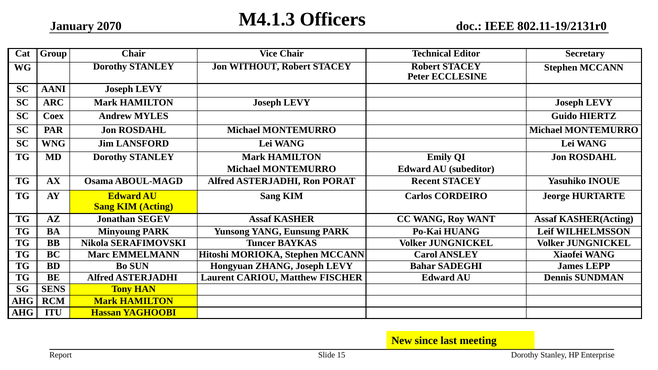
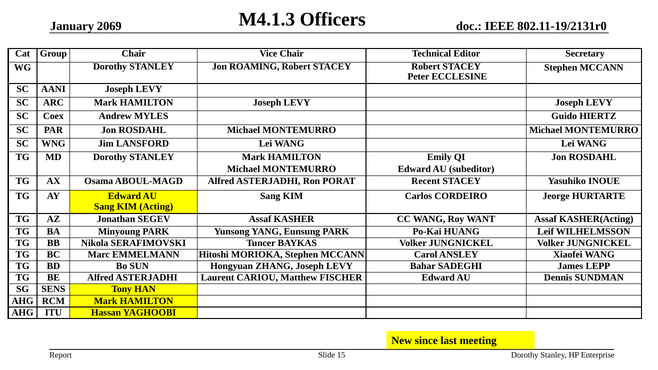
2070: 2070 -> 2069 (109, 26)
WITHOUT: WITHOUT -> ROAMING (254, 67)
